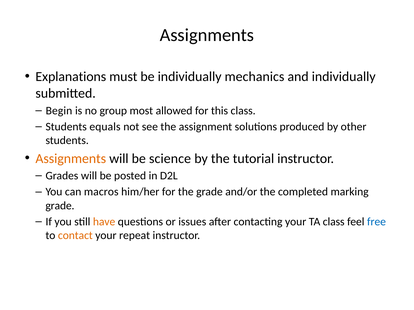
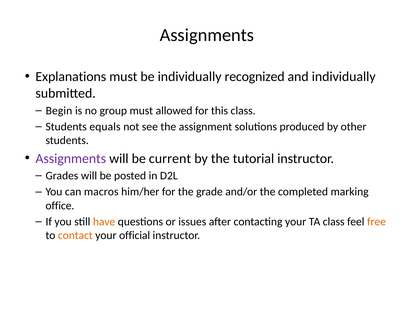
mechanics: mechanics -> recognized (255, 77)
group most: most -> must (141, 111)
Assignments colour: orange -> purple (71, 159)
science: science -> current (170, 159)
grade: grade -> office (60, 206)
free colour: blue -> orange (377, 222)
repeat: repeat -> official (135, 236)
